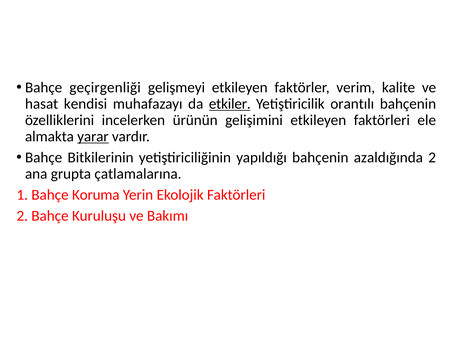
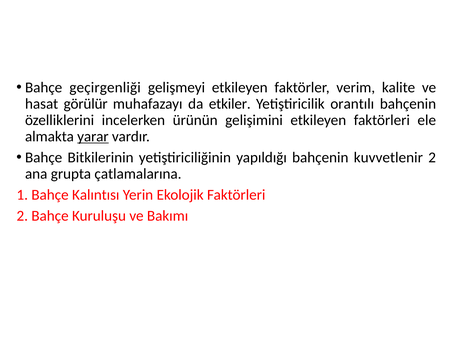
kendisi: kendisi -> görülür (86, 104)
etkiler underline: present -> none (230, 104)
azaldığında: azaldığında -> kuvvetlenir (388, 157)
Koruma: Koruma -> Kalıntısı (96, 195)
